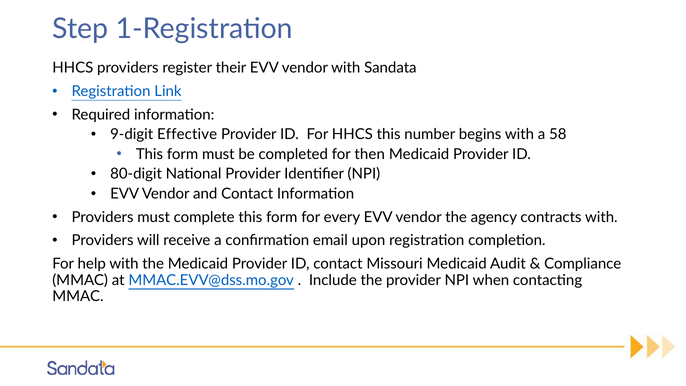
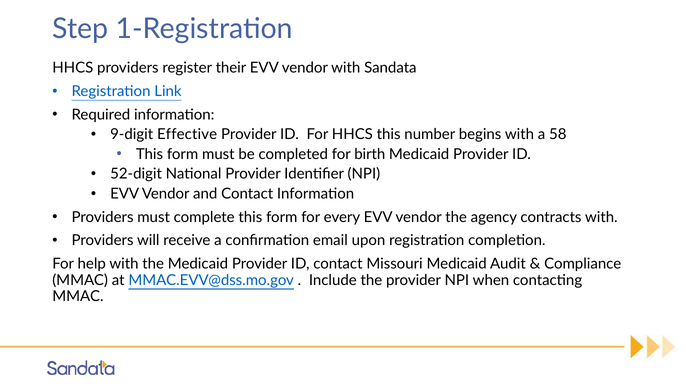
then: then -> birth (370, 154)
80-digit: 80-digit -> 52-digit (136, 174)
